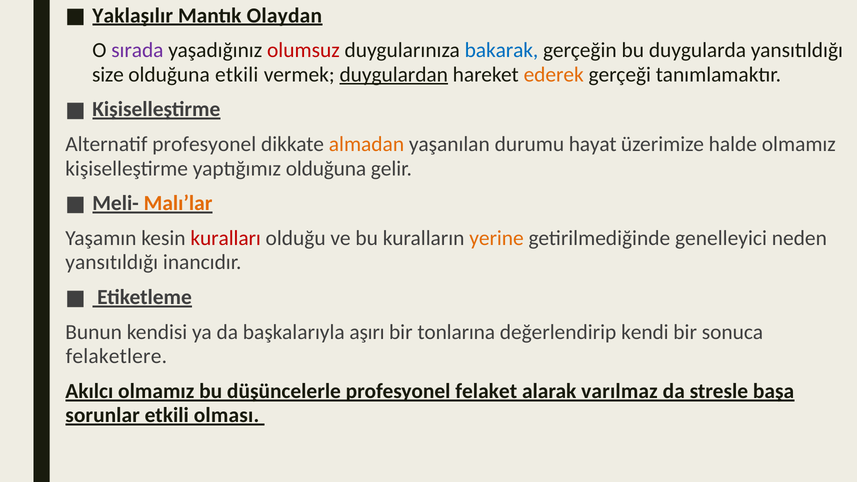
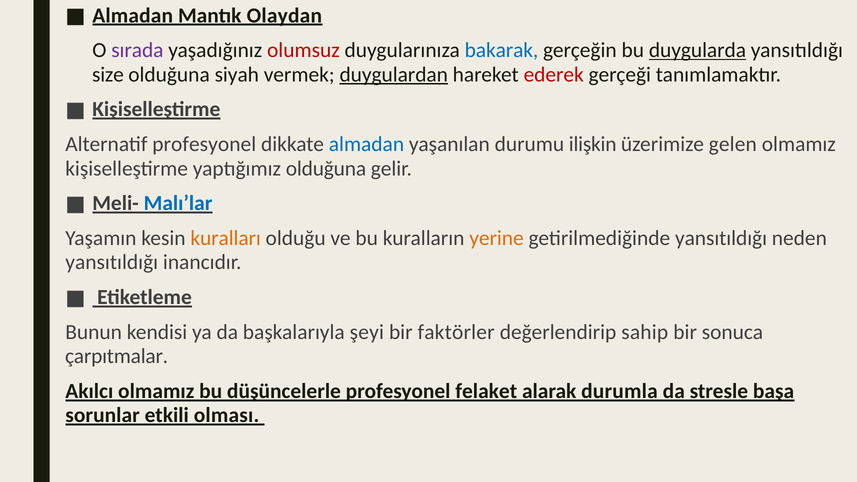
Yaklaşılır: Yaklaşılır -> Almadan (133, 15)
duygularda underline: none -> present (697, 50)
olduğuna etkili: etkili -> siyah (237, 75)
ederek colour: orange -> red (554, 75)
almadan colour: orange -> blue (366, 144)
hayat: hayat -> ilişkin (593, 144)
halde: halde -> gelen (733, 144)
Malı’lar colour: orange -> blue (178, 203)
kuralları colour: red -> orange (226, 238)
getirilmediğinde genelleyici: genelleyici -> yansıtıldığı (721, 238)
aşırı: aşırı -> şeyi (367, 332)
tonlarına: tonlarına -> faktörler (456, 332)
kendi: kendi -> sahip (645, 332)
felaketlere: felaketlere -> çarpıtmalar (117, 356)
varılmaz: varılmaz -> durumla (619, 391)
